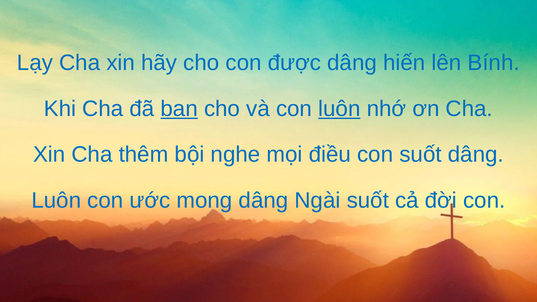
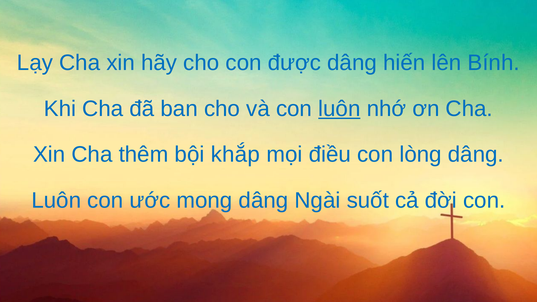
ban underline: present -> none (179, 109)
nghe: nghe -> khắp (235, 155)
con suốt: suốt -> lòng (421, 155)
